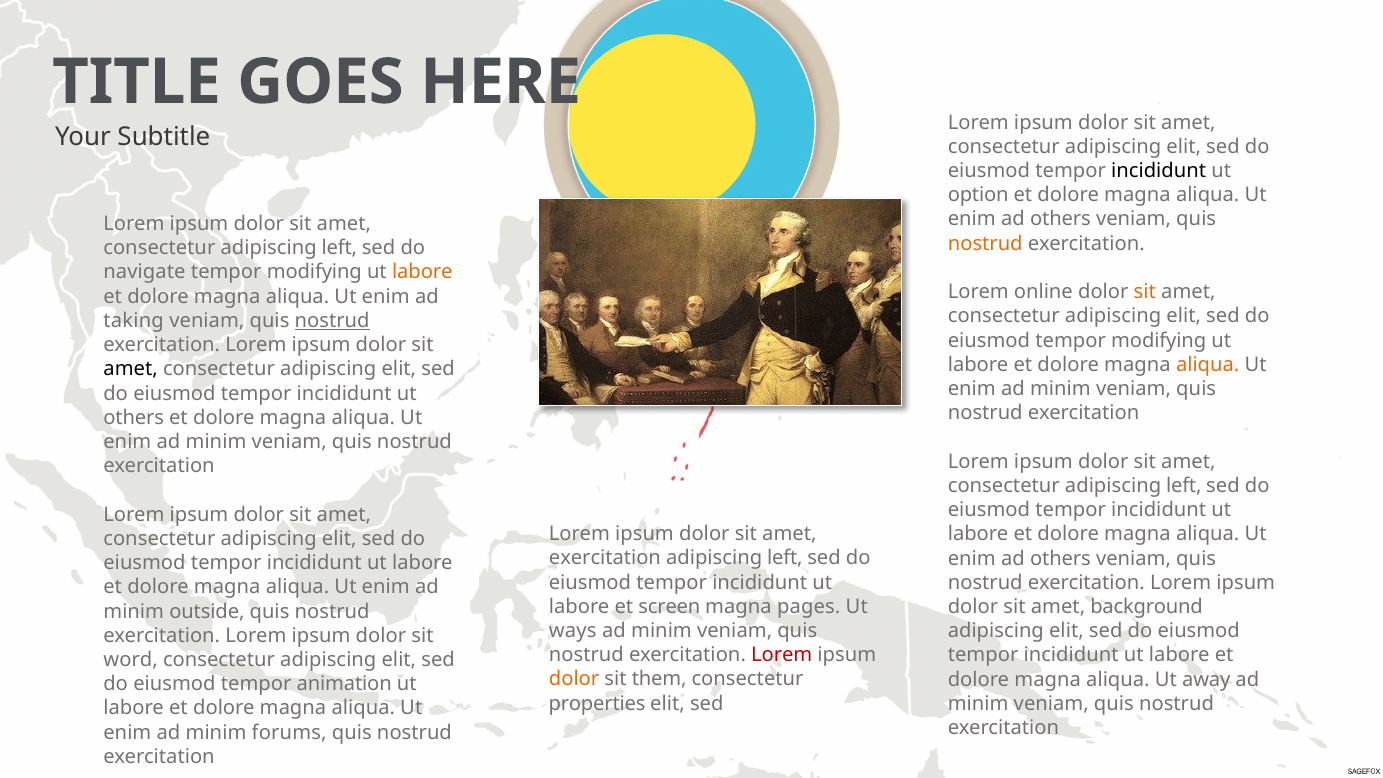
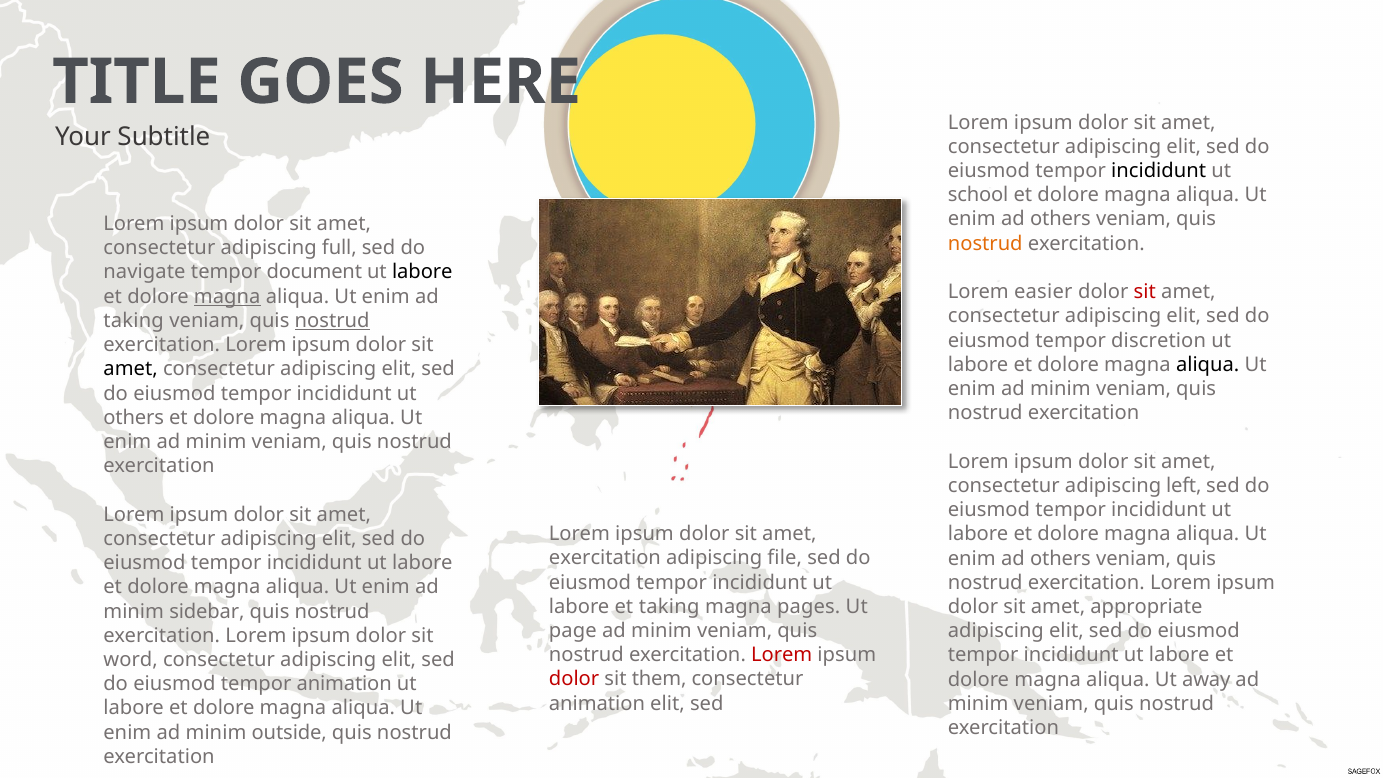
option: option -> school (978, 195)
left: left -> full (339, 248)
modifying: modifying -> document (314, 272)
labore colour: orange -> black (422, 272)
online: online -> easier (1043, 292)
sit colour: orange -> red (1145, 292)
magna underline: none -> present (227, 297)
eiusmod tempor modifying: modifying -> discretion (1159, 340)
aliqua colour: orange -> black (1208, 365)
left: left -> file (785, 558)
et screen: screen -> taking (669, 607)
background: background -> appropriate (1146, 607)
outside: outside -> sidebar (207, 611)
ways: ways -> page (573, 631)
dolor colour: orange -> red (574, 679)
properties: properties -> animation (597, 703)
forums: forums -> outside (289, 732)
